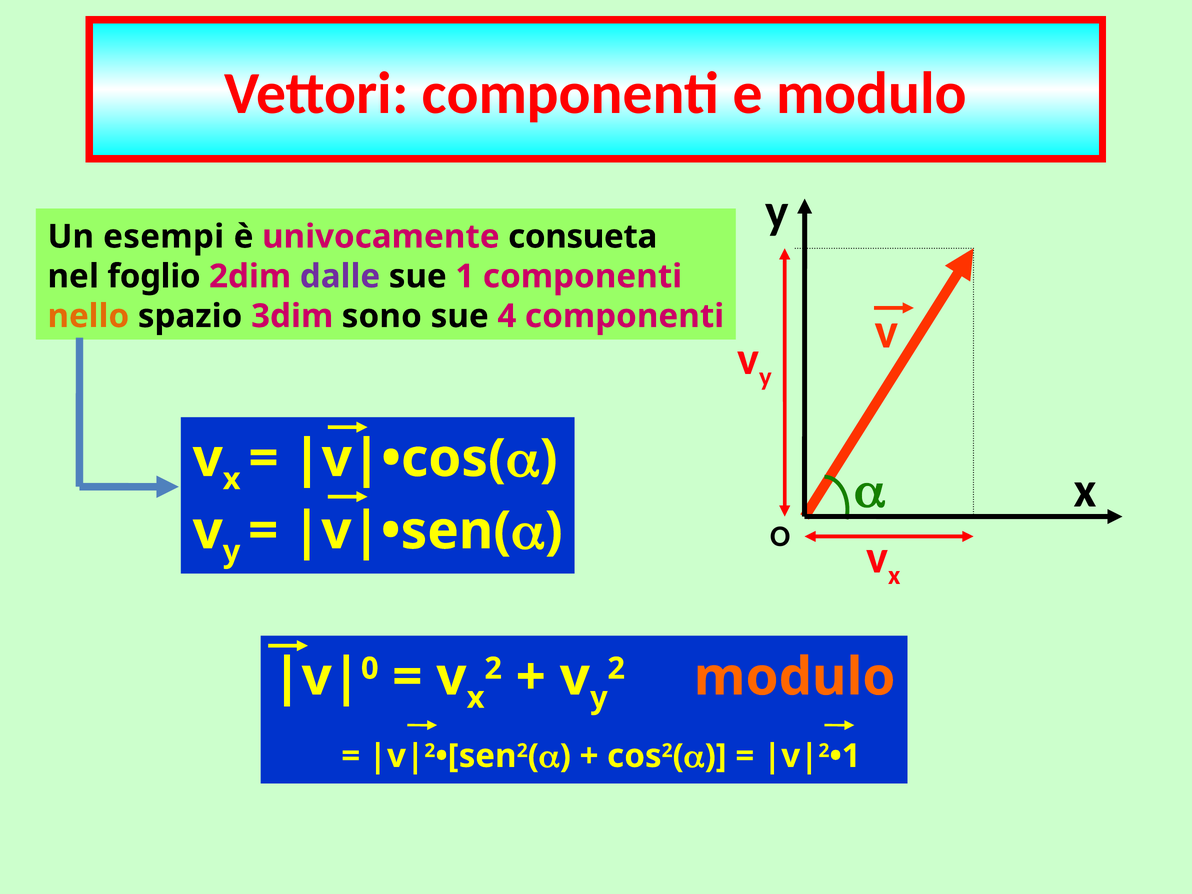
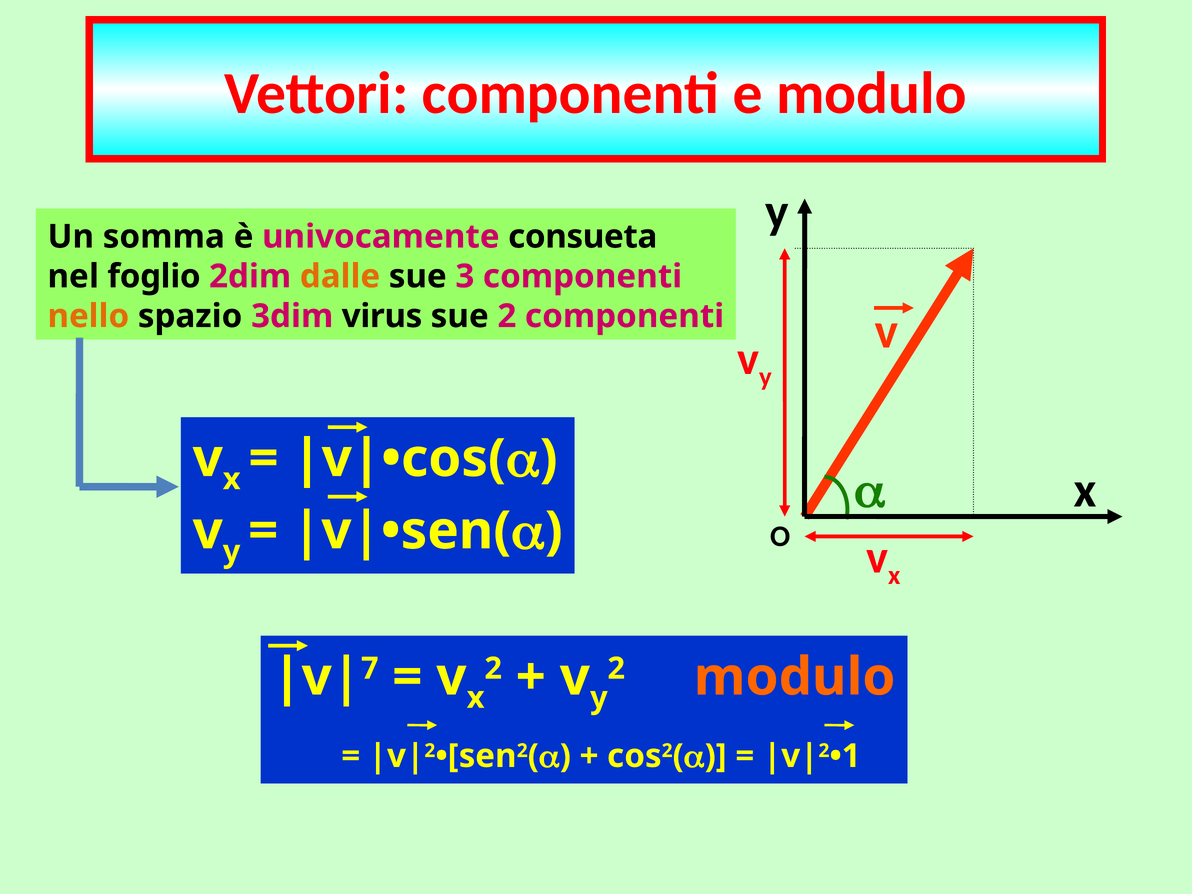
esempi: esempi -> somma (164, 237)
dalle colour: purple -> orange (340, 276)
1: 1 -> 3 (465, 276)
sono: sono -> virus (382, 316)
sue 4: 4 -> 2 (507, 316)
0: 0 -> 7 (370, 669)
